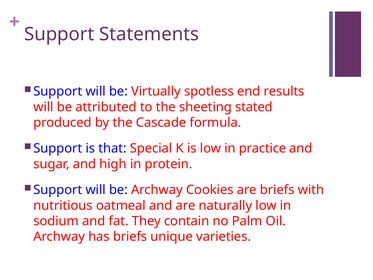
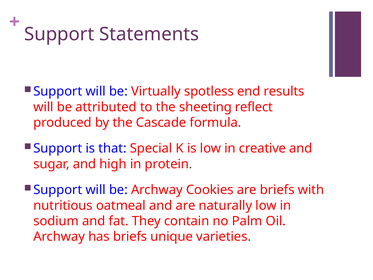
stated: stated -> reflect (254, 107)
practice: practice -> creative (262, 148)
